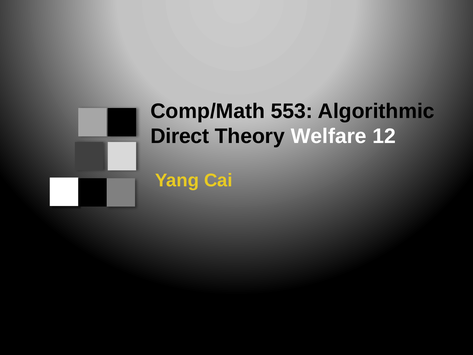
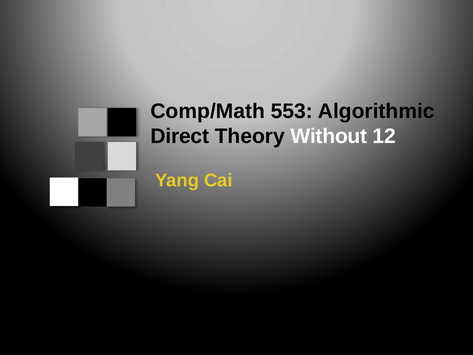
Welfare: Welfare -> Without (329, 136)
